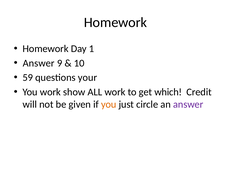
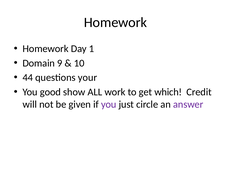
Answer: Answer -> Domain (39, 63)
59: 59 -> 44 (28, 77)
You work: work -> good (50, 92)
you colour: orange -> purple (109, 104)
